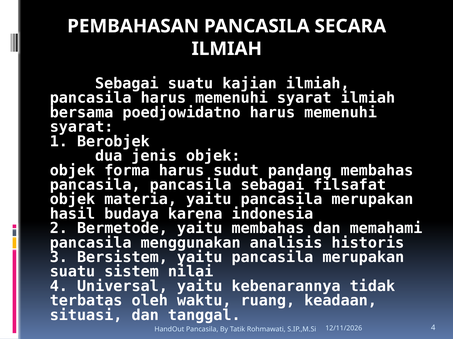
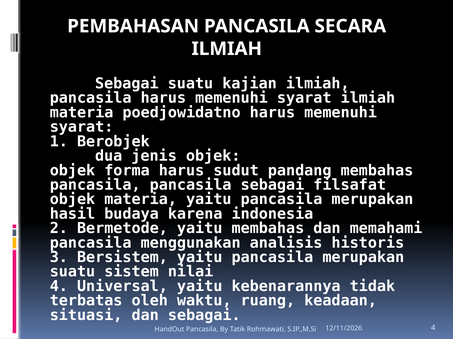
bersama: bersama -> materia (82, 113)
dan tanggal: tanggal -> sebagai (204, 316)
